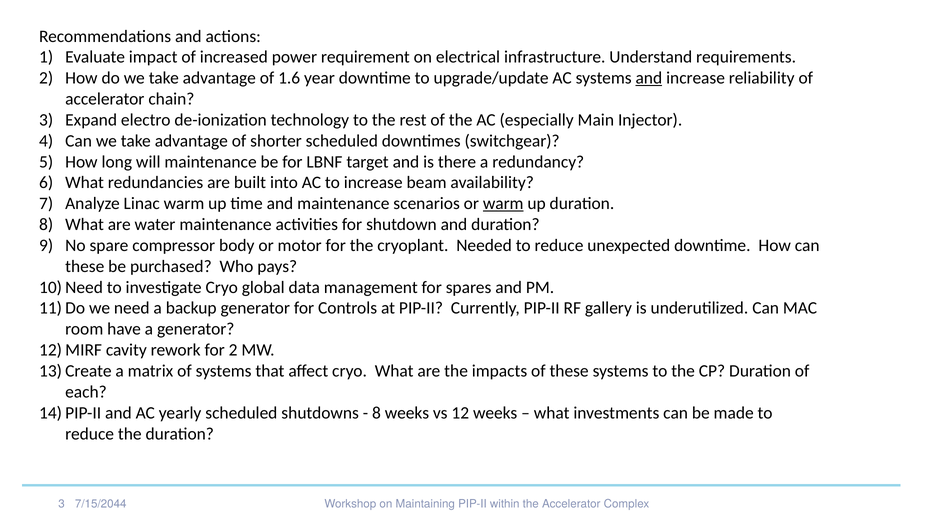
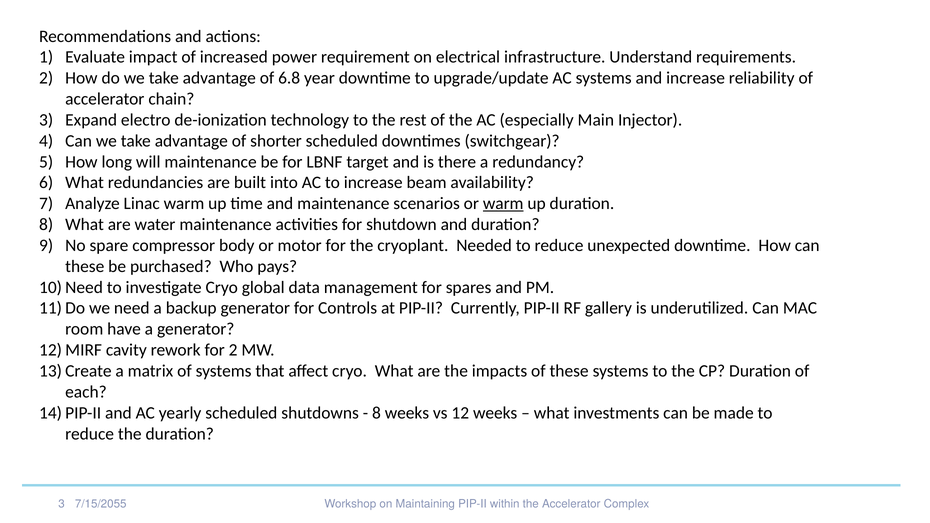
1.6: 1.6 -> 6.8 (289, 78)
and underline: present -> none (649, 78)
7/15/2044: 7/15/2044 -> 7/15/2055 (101, 504)
